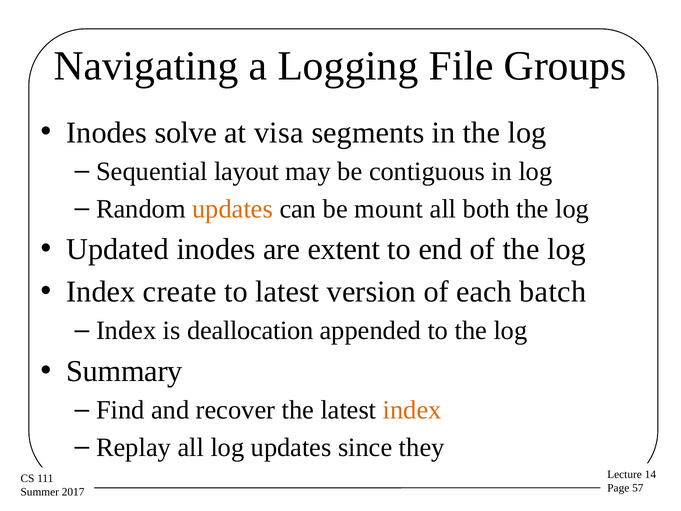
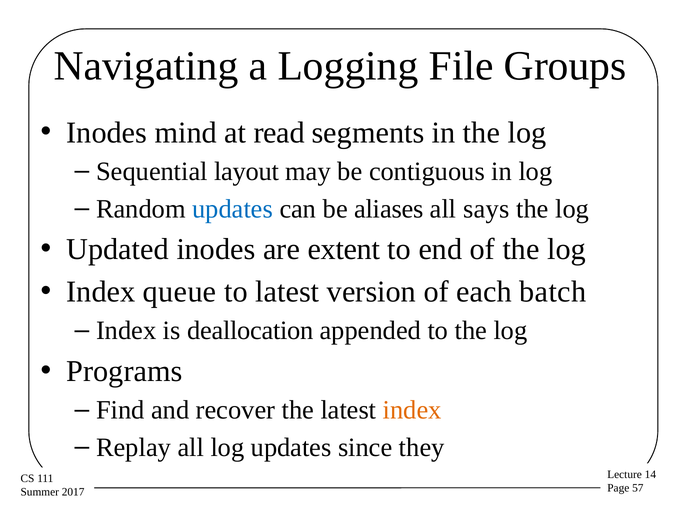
solve: solve -> mind (186, 132)
visa: visa -> read (279, 132)
updates colour: orange -> blue (233, 209)
mount: mount -> aliases (389, 209)
both: both -> says (486, 209)
create: create -> queue (180, 291)
Summary: Summary -> Programs (124, 371)
